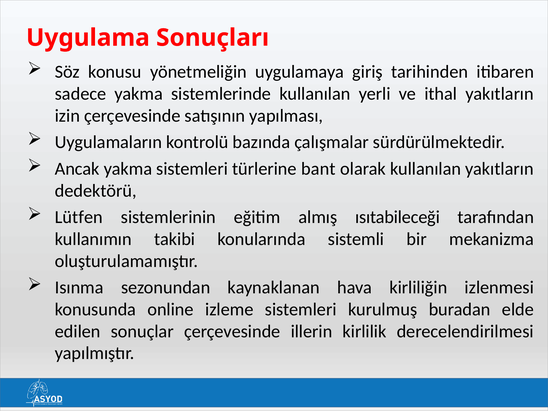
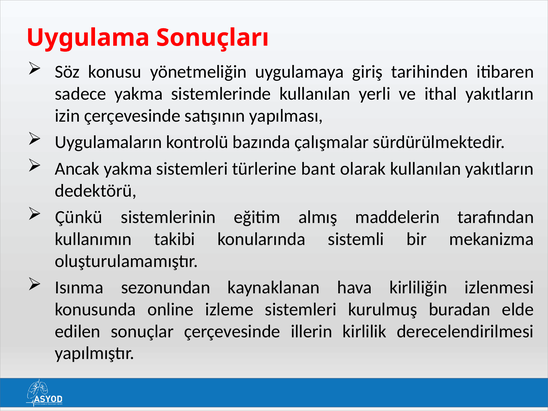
Lütfen: Lütfen -> Çünkü (79, 217)
ısıtabileceği: ısıtabileceği -> maddelerin (397, 217)
